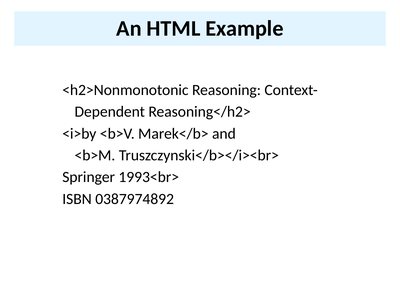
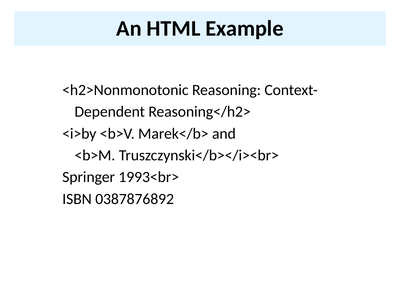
0387974892: 0387974892 -> 0387876892 (135, 199)
